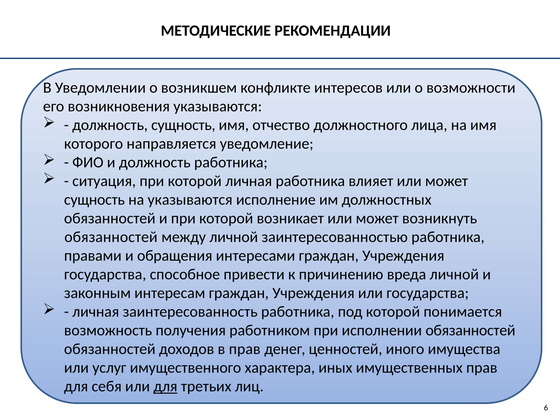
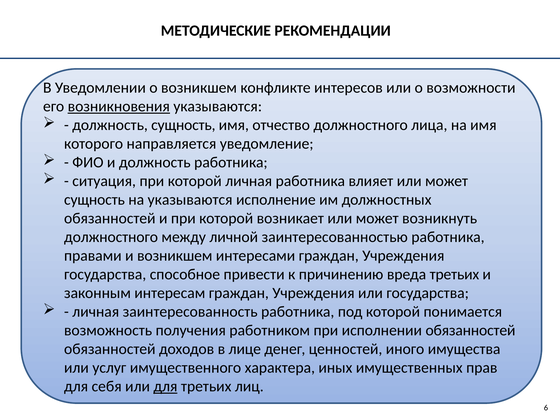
возникновения underline: none -> present (119, 106)
обязанностей: обязанностей -> должностного (111, 237)
и обращения: обращения -> возникшем (175, 256)
вреда личной: личной -> третьих (454, 274)
в прав: прав -> лице (245, 349)
